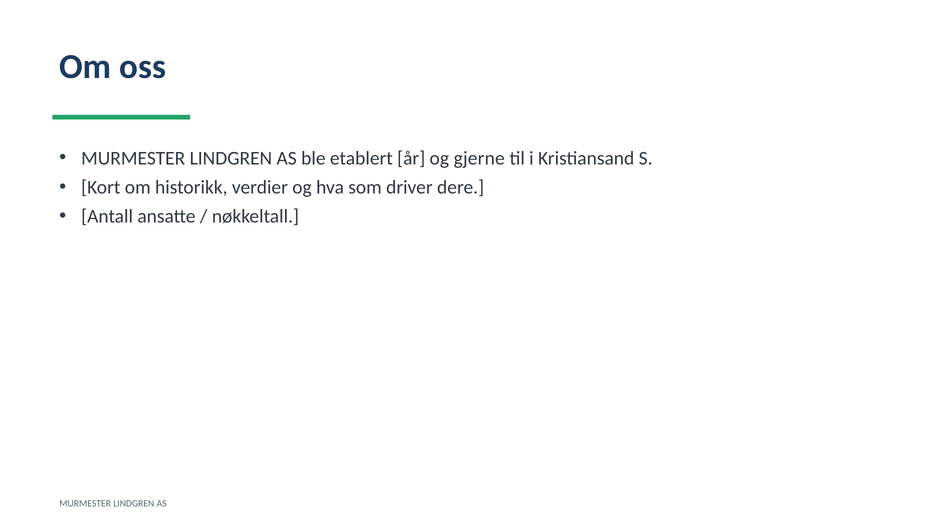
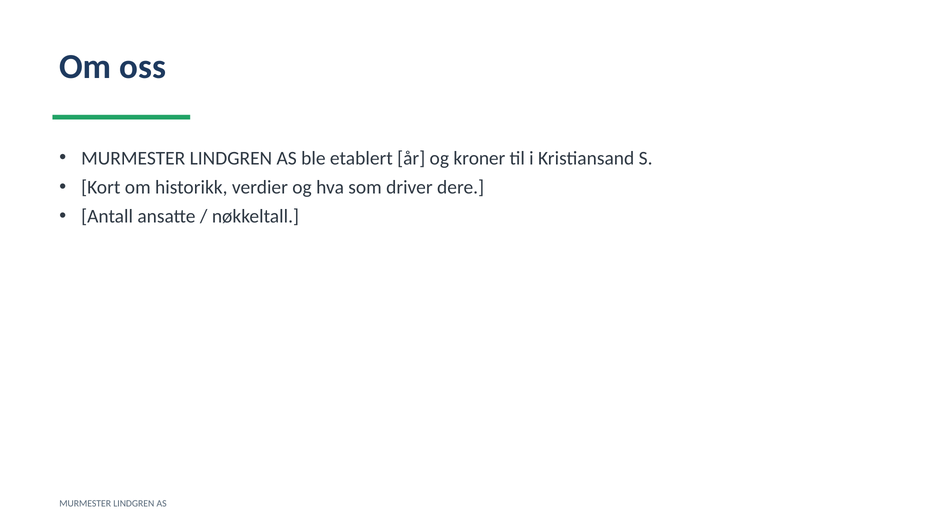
gjerne: gjerne -> kroner (479, 158)
